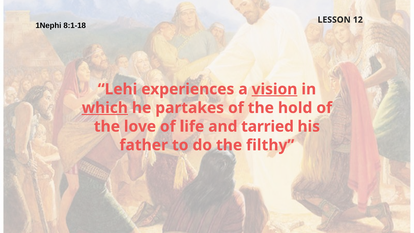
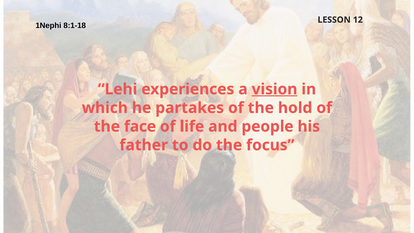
which underline: present -> none (105, 108)
love: love -> face (140, 126)
tarried: tarried -> people (267, 126)
filthy: filthy -> focus (270, 145)
